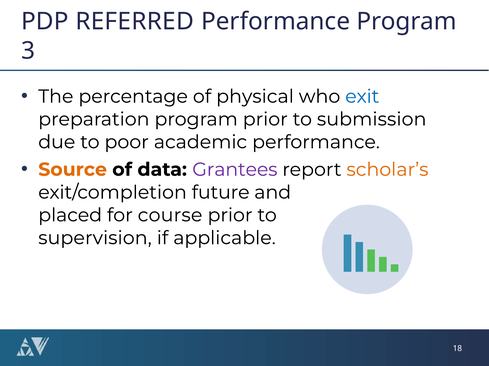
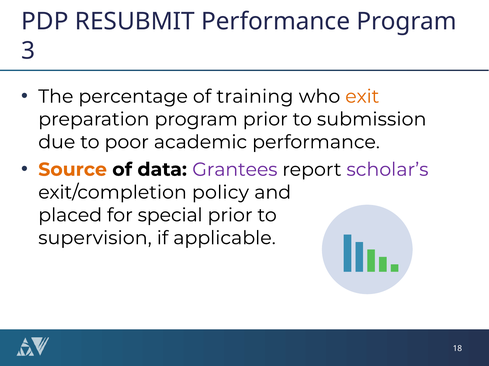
REFERRED: REFERRED -> RESUBMIT (135, 22)
physical: physical -> training (255, 97)
exit colour: blue -> orange (362, 97)
scholar’s colour: orange -> purple (387, 170)
future: future -> policy (220, 193)
course: course -> special (170, 216)
